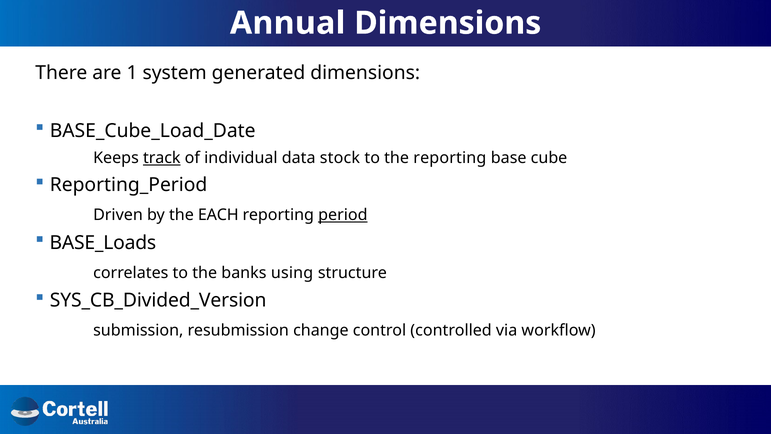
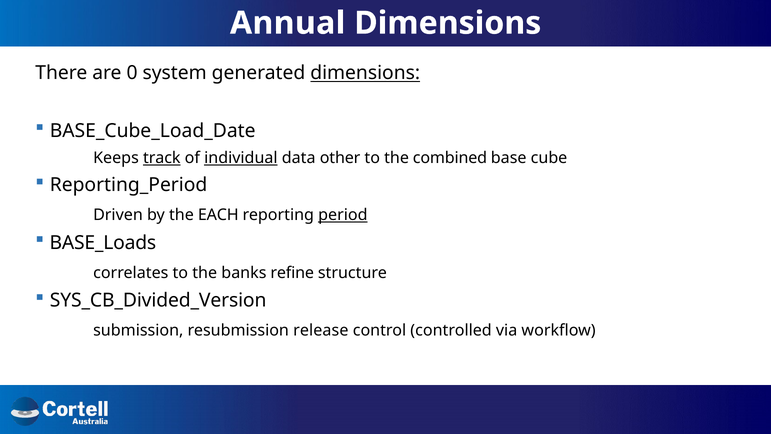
1: 1 -> 0 (132, 73)
dimensions underline: none -> present (365, 73)
individual underline: none -> present (241, 158)
stock: stock -> other (340, 158)
the reporting: reporting -> combined (450, 158)
using: using -> refine (292, 273)
change: change -> release (321, 330)
